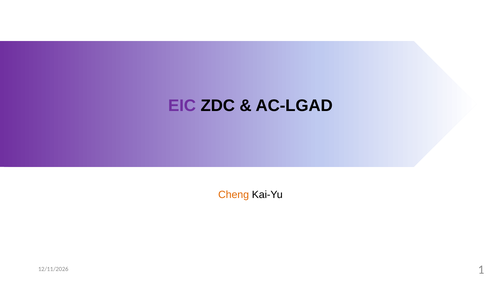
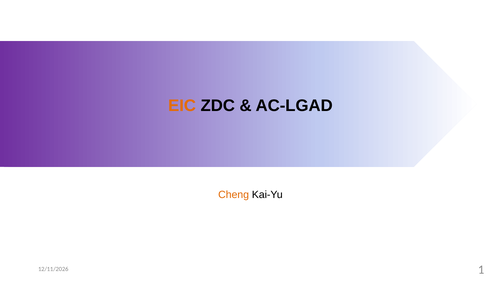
EIC colour: purple -> orange (182, 105)
